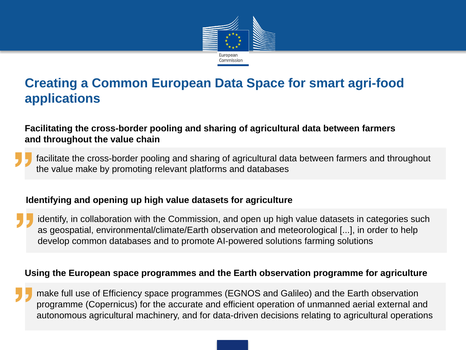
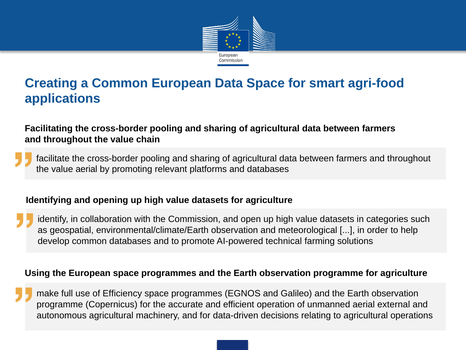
value make: make -> aerial (86, 169)
AI-powered solutions: solutions -> technical (284, 241)
